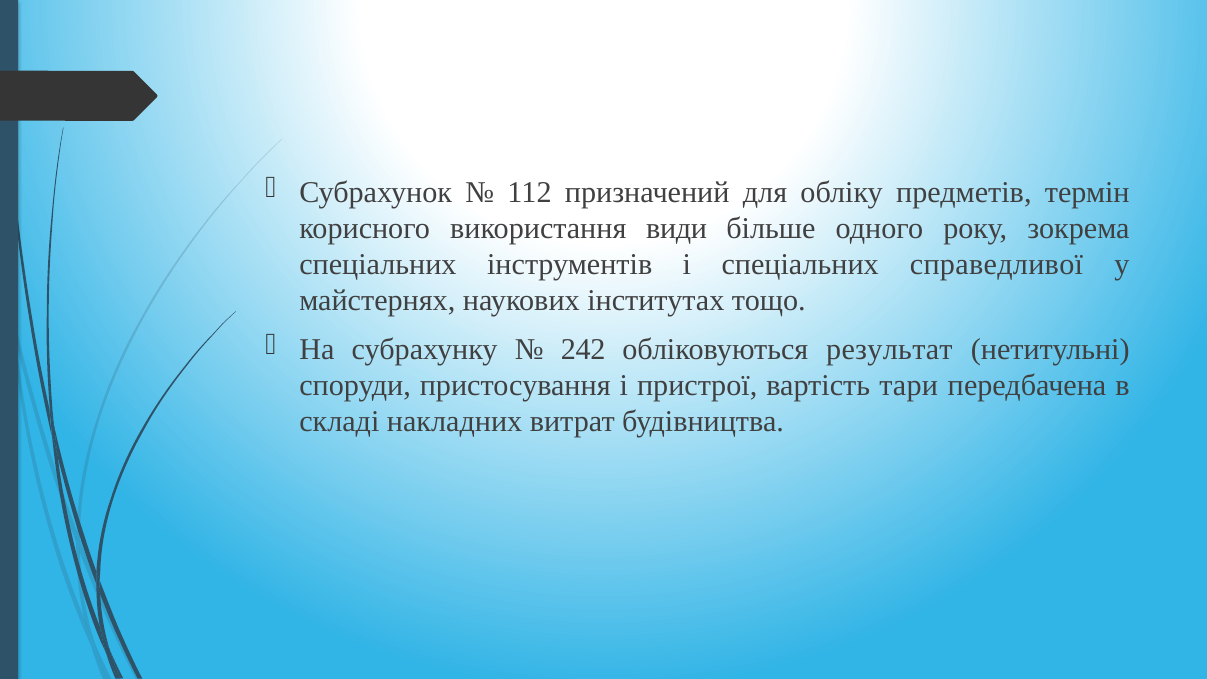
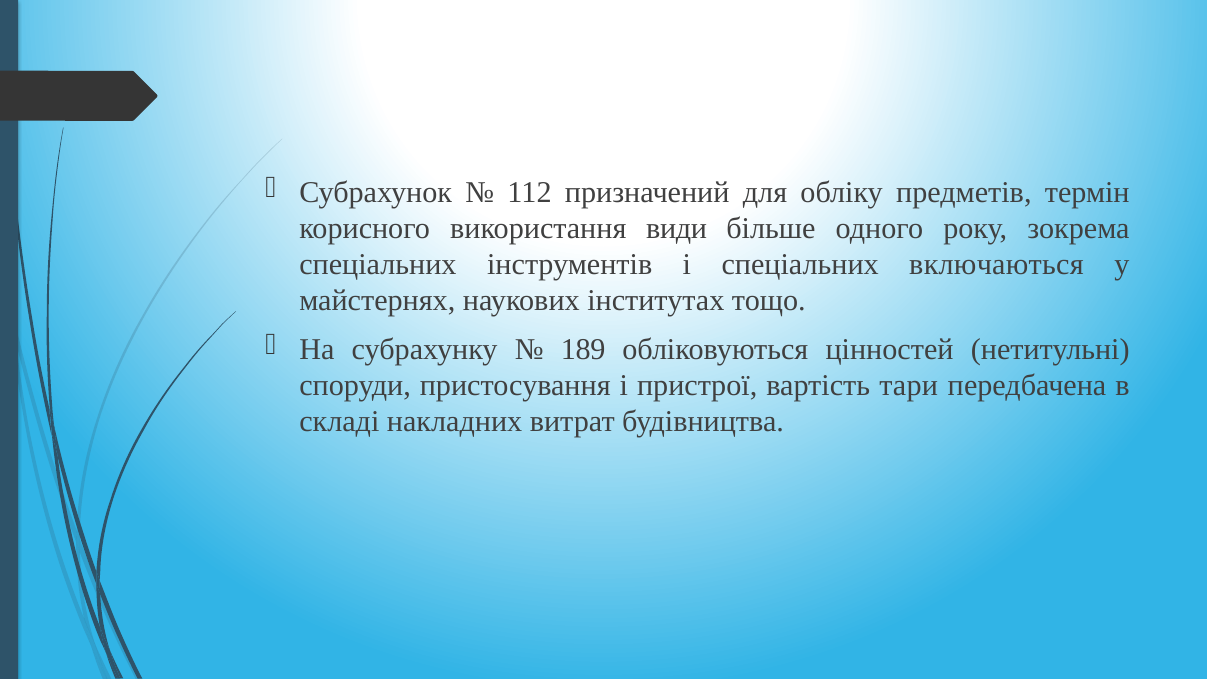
справедливої: справедливої -> включаються (996, 264)
242: 242 -> 189 (583, 349)
результат: результат -> цінностей (890, 349)
